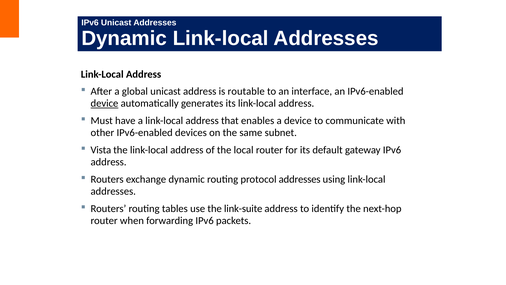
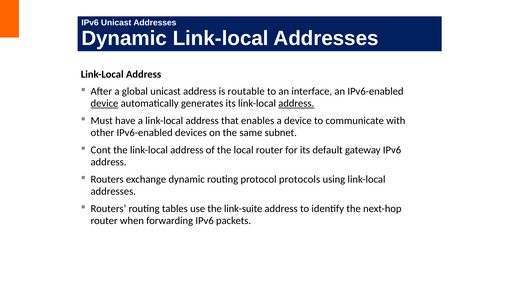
address underline: none -> present (296, 103)
Vista: Vista -> Cont (101, 150)
protocol addresses: addresses -> protocols (300, 179)
